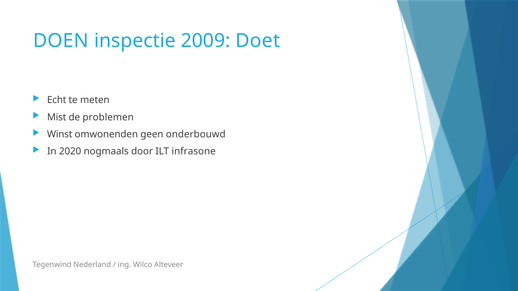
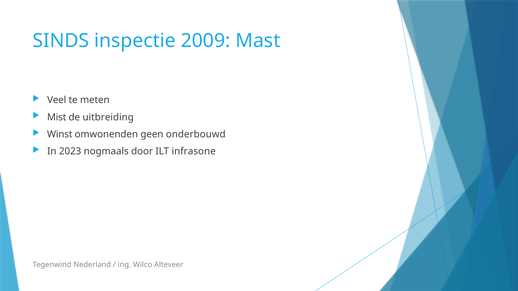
DOEN: DOEN -> SINDS (61, 41)
Doet: Doet -> Mast (258, 41)
Echt: Echt -> Veel (57, 100)
problemen: problemen -> uitbreiding (108, 117)
2020: 2020 -> 2023 (70, 151)
